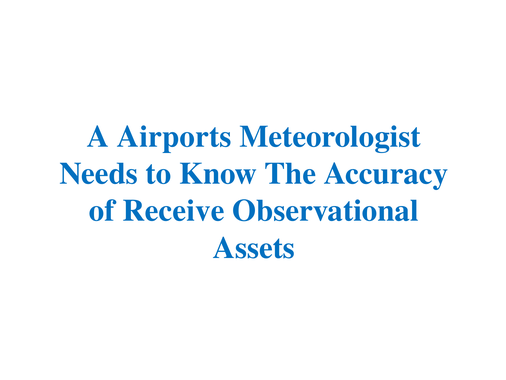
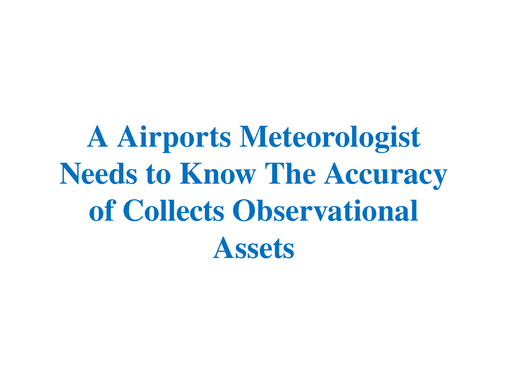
Receive: Receive -> Collects (174, 210)
